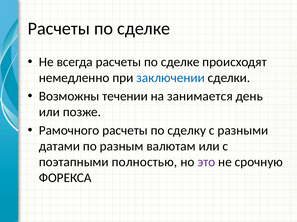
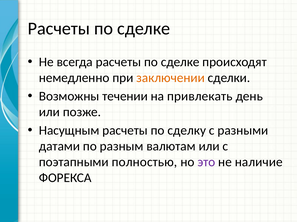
заключении colour: blue -> orange (171, 78)
занимается: занимается -> привлекать (200, 97)
Рамочного: Рамочного -> Насущным (69, 131)
срочную: срочную -> наличие (259, 163)
